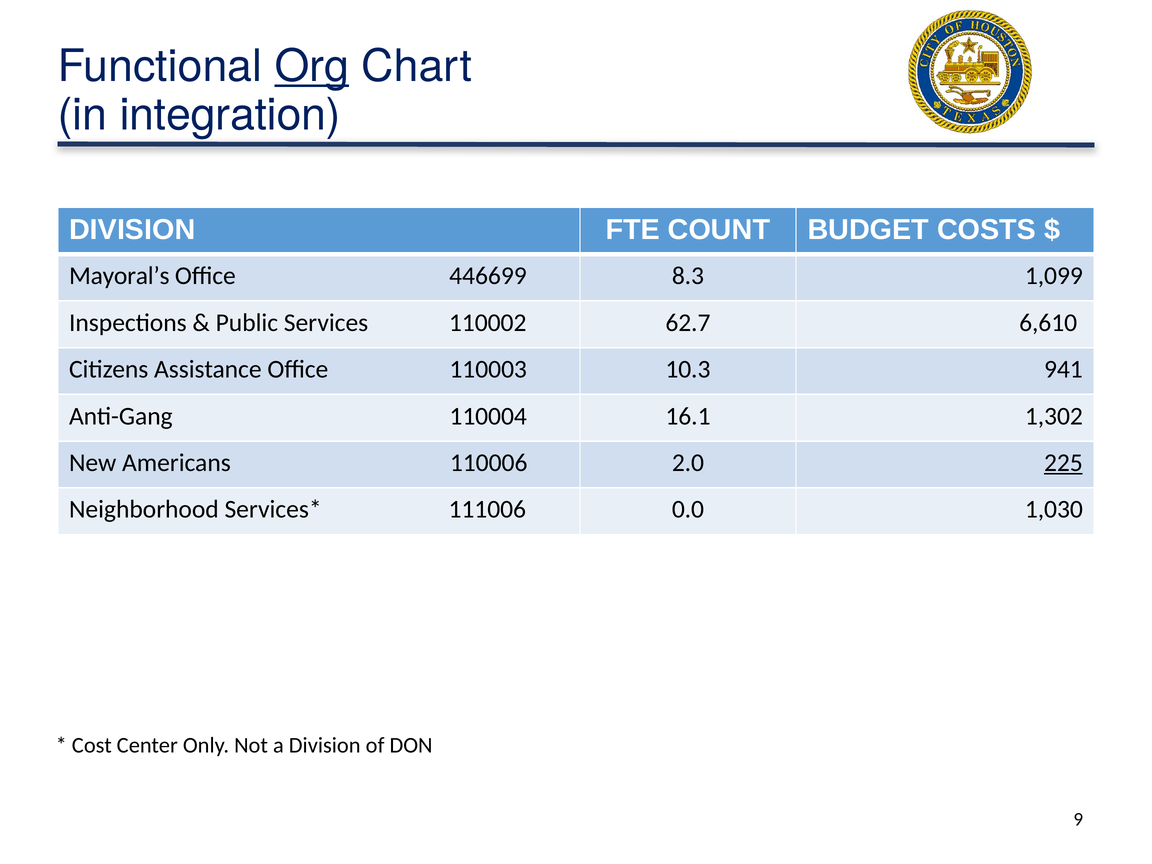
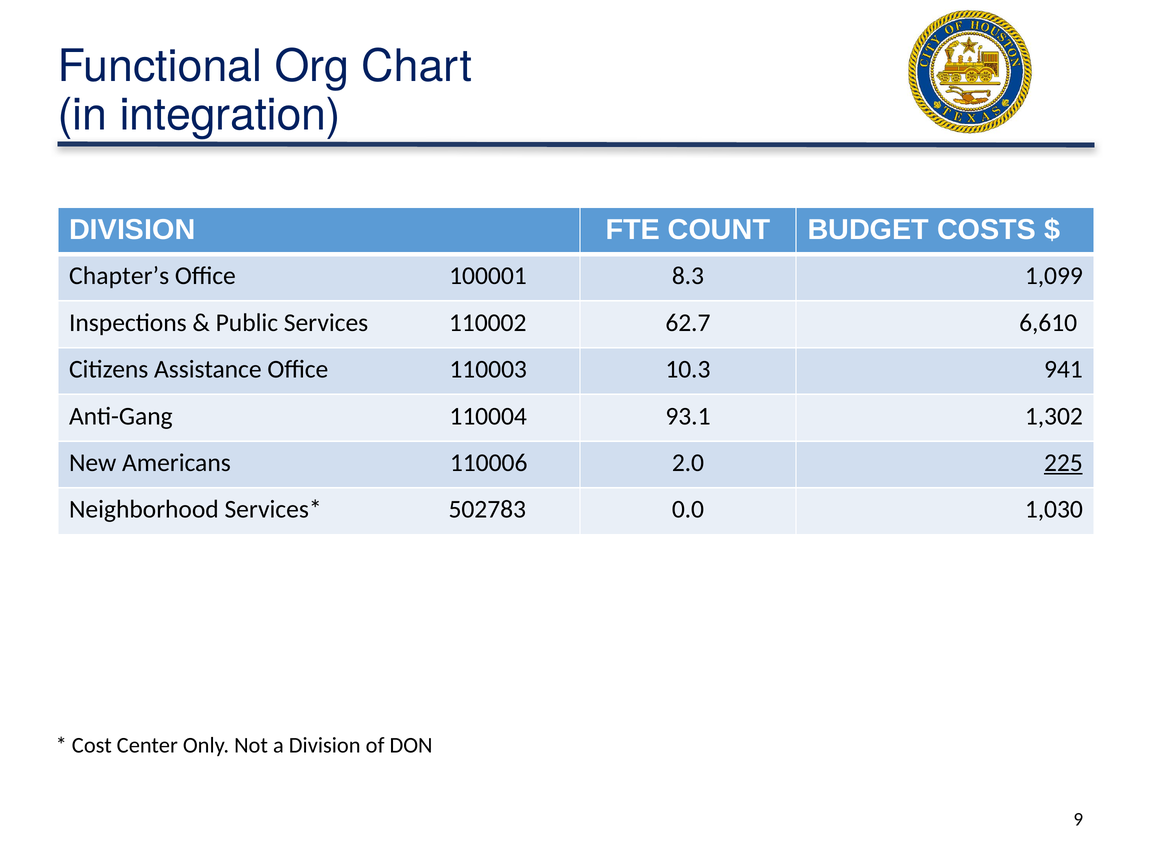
Org underline: present -> none (312, 67)
Mayoral’s: Mayoral’s -> Chapter’s (119, 276)
446699: 446699 -> 100001 (488, 276)
16.1: 16.1 -> 93.1 (688, 416)
111006: 111006 -> 502783 (487, 510)
